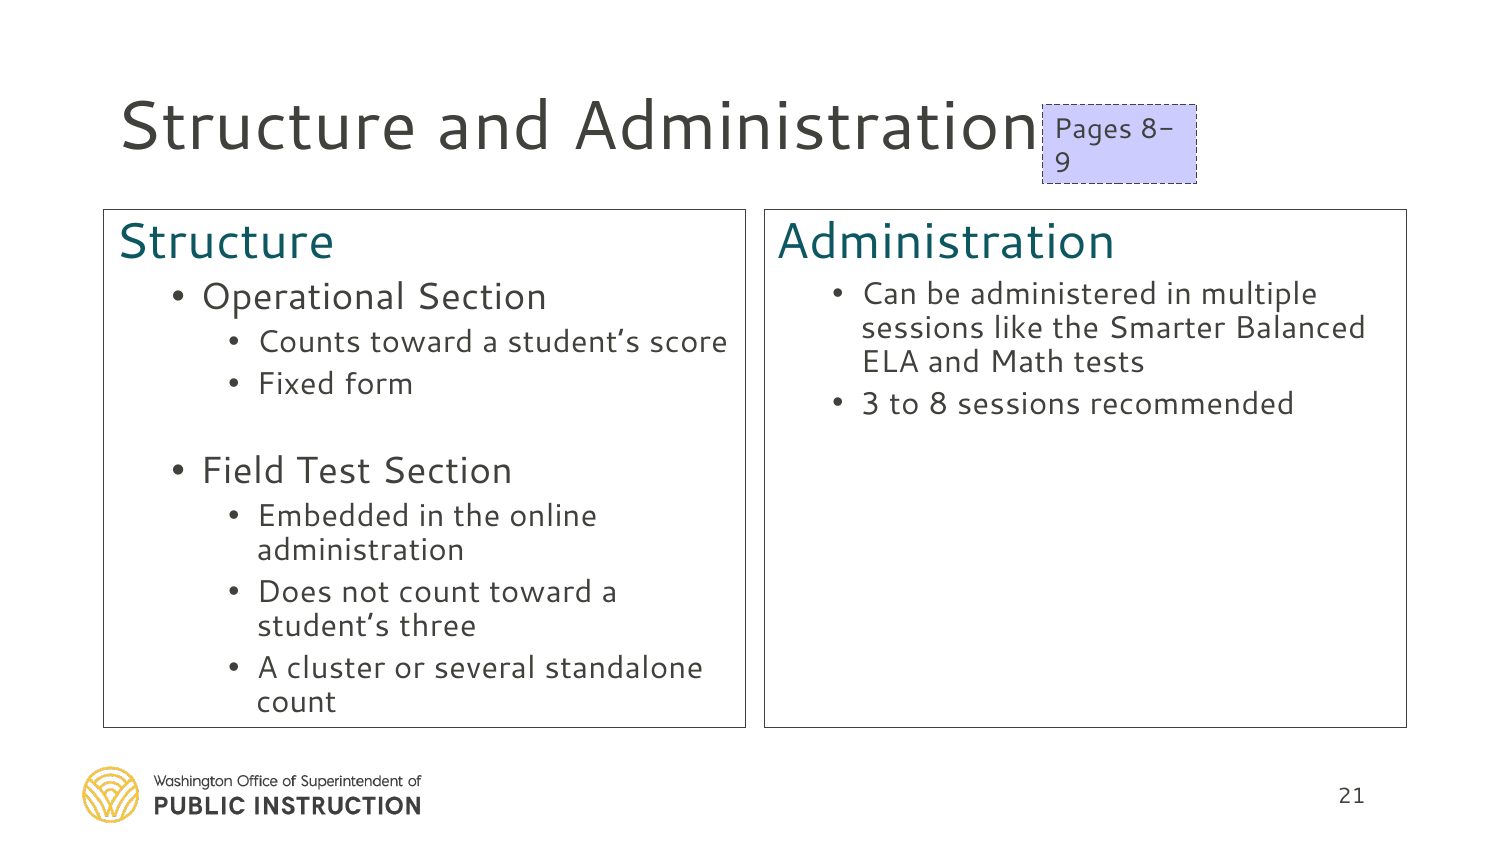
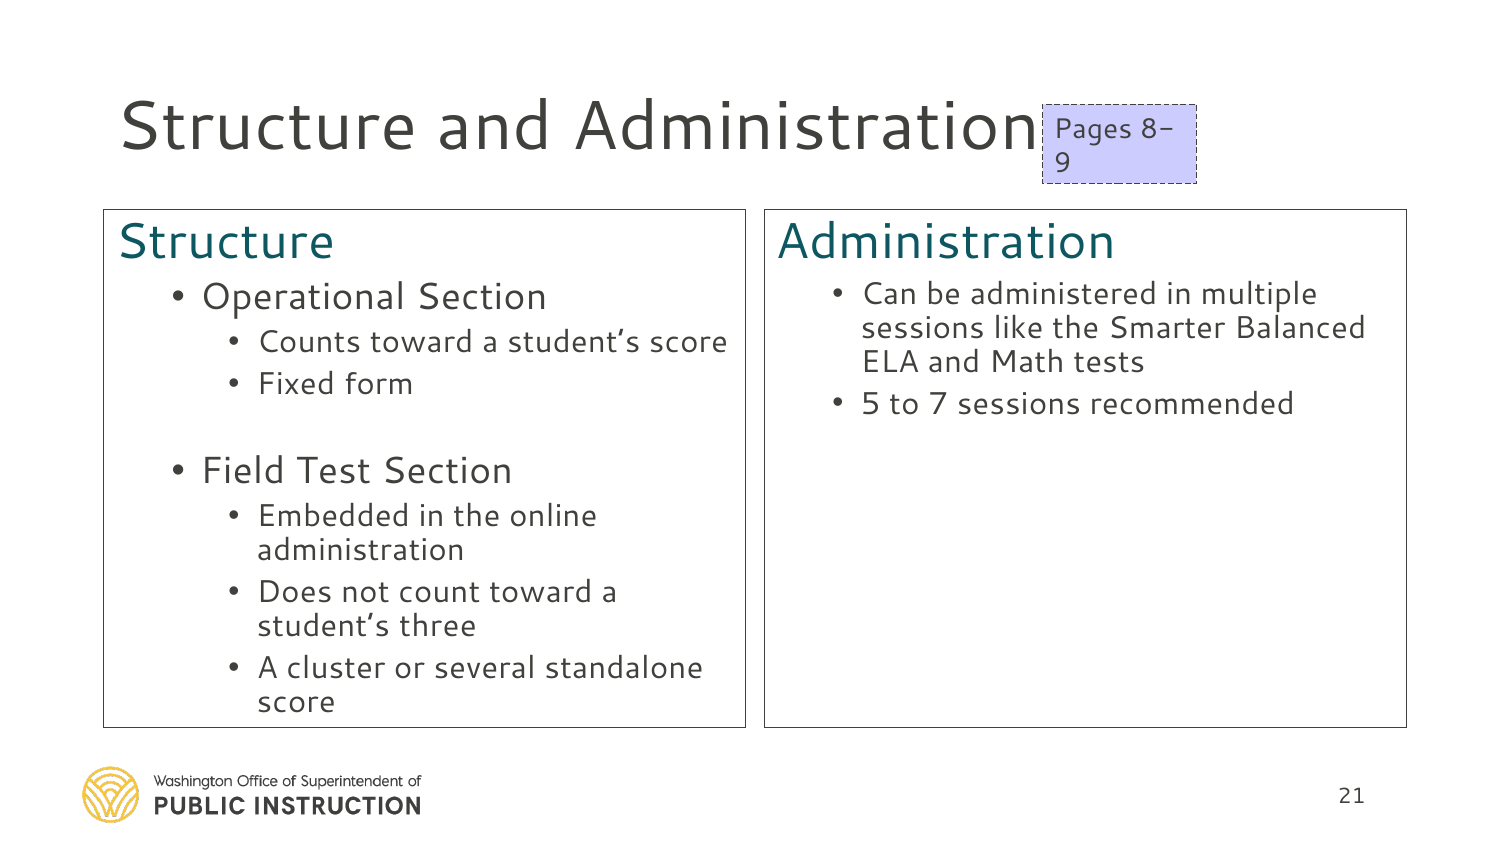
3: 3 -> 5 (871, 404)
8: 8 -> 7 (938, 404)
count: count -> score (296, 702)
